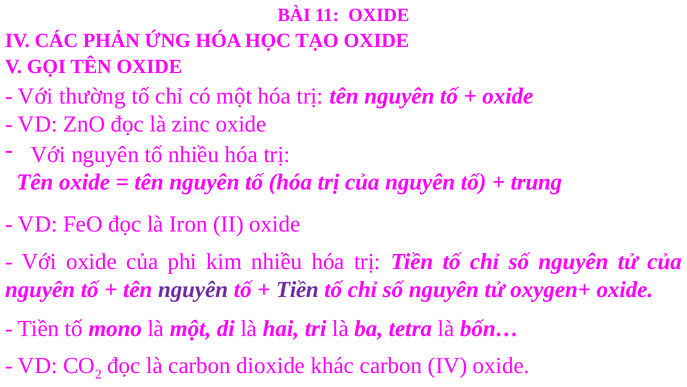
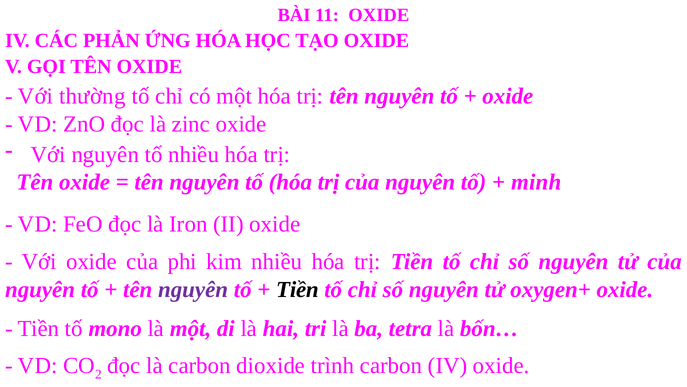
trung: trung -> minh (536, 182)
Tiền colour: purple -> black (297, 289)
khác: khác -> trình (332, 365)
